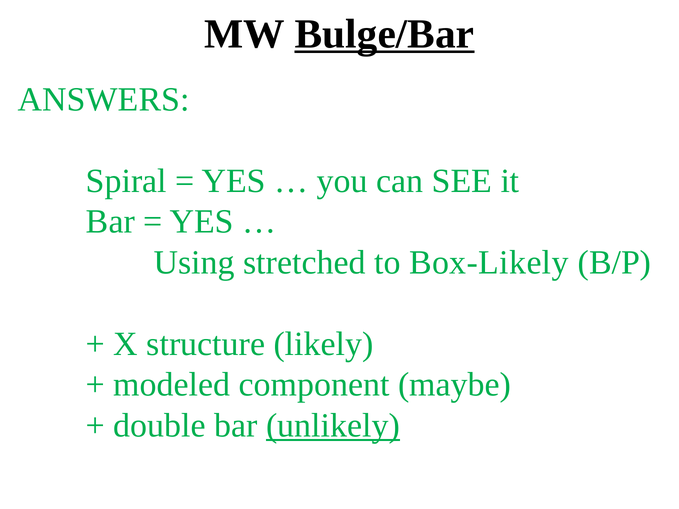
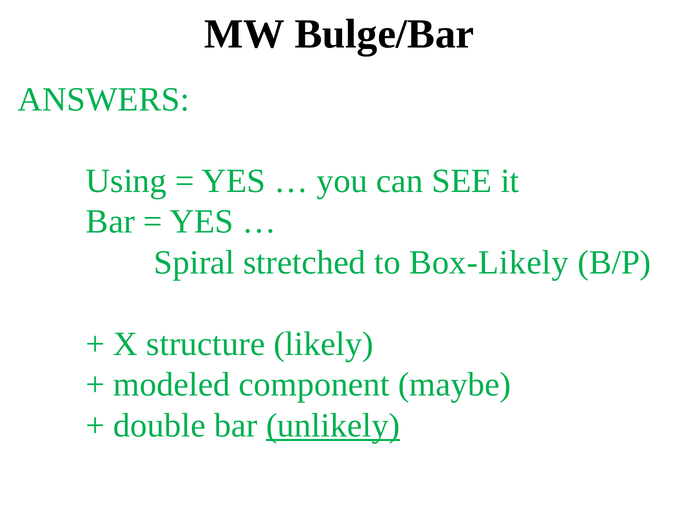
Bulge/Bar underline: present -> none (384, 34)
Spiral: Spiral -> Using (126, 181)
Using: Using -> Spiral (194, 263)
